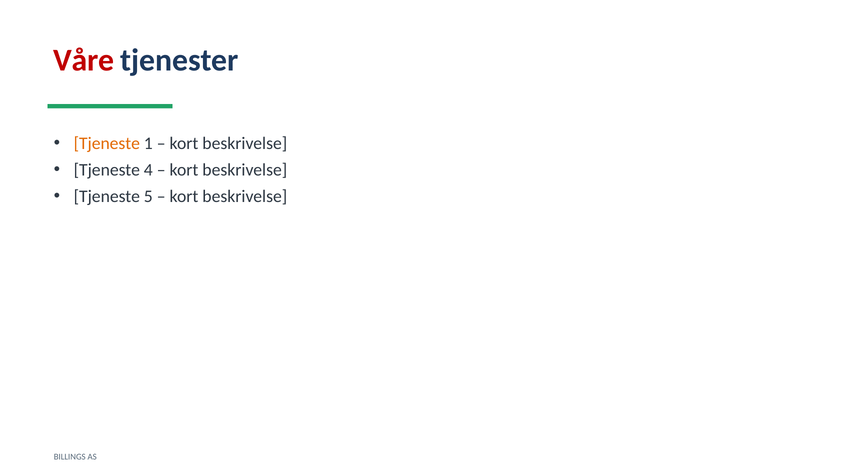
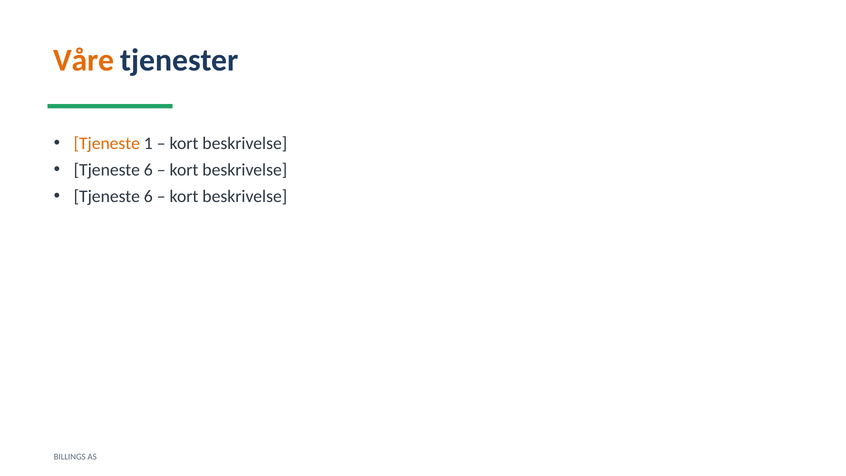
Våre colour: red -> orange (84, 60)
4: 4 -> 6 (148, 170)
5: 5 -> 6 (148, 196)
